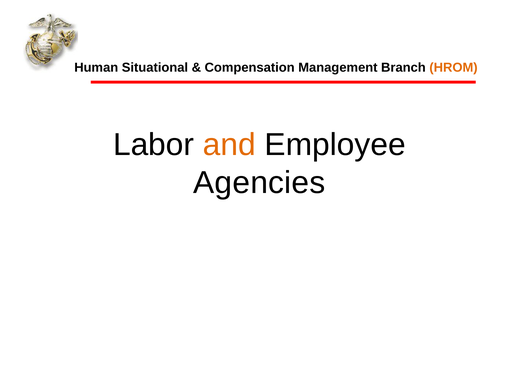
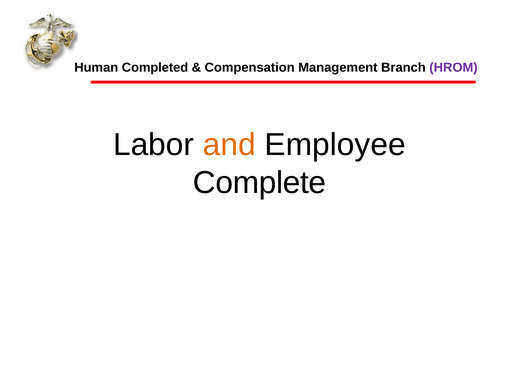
Situational: Situational -> Completed (155, 68)
HROM colour: orange -> purple (454, 68)
Agencies: Agencies -> Complete (260, 183)
